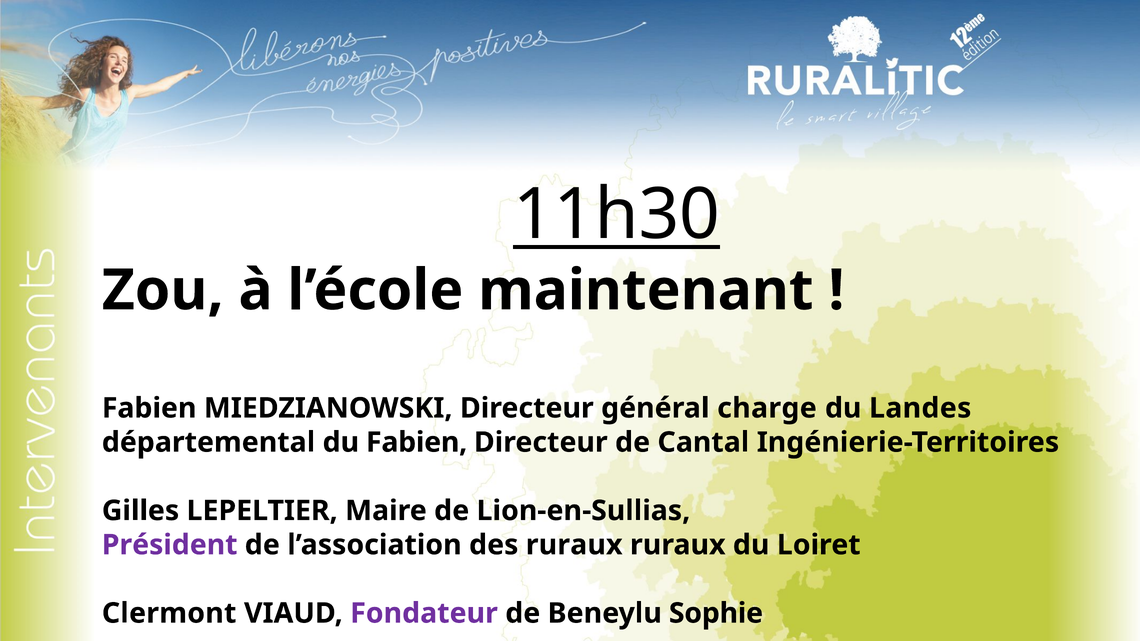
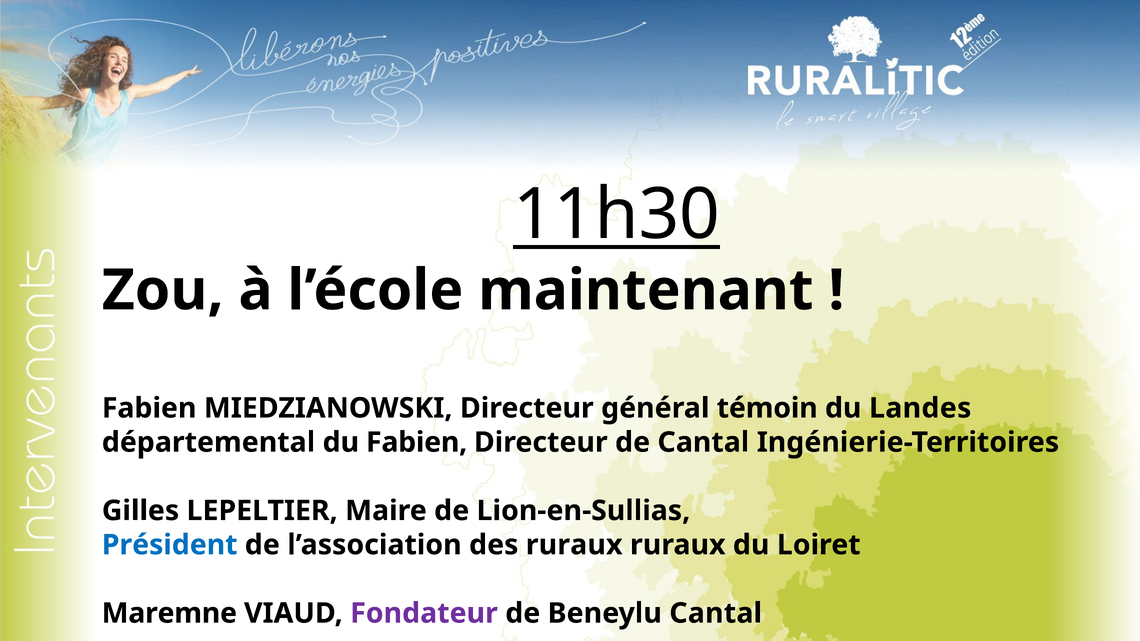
charge: charge -> témoin (767, 408)
Président colour: purple -> blue (170, 545)
Clermont: Clermont -> Maremne (169, 613)
Beneylu Sophie: Sophie -> Cantal (716, 613)
